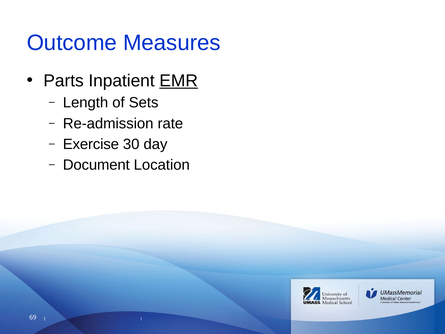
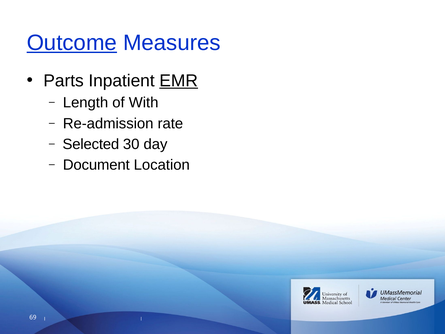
Outcome underline: none -> present (72, 43)
Sets: Sets -> With (144, 103)
Exercise: Exercise -> Selected (91, 144)
